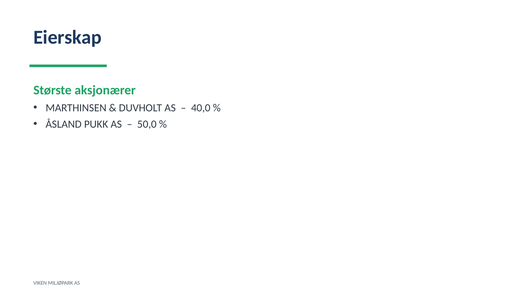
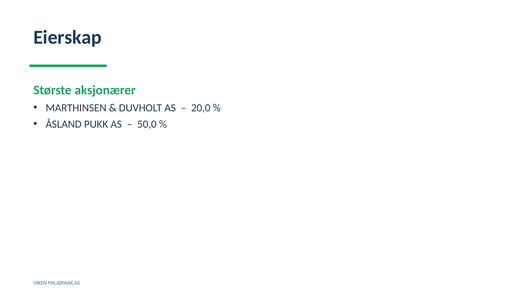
40,0: 40,0 -> 20,0 (201, 108)
